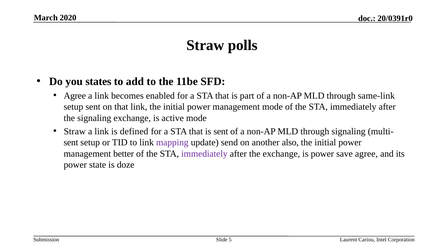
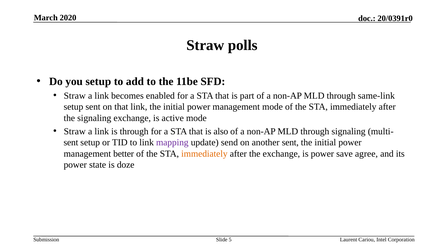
you states: states -> setup (98, 81)
Agree: Agree -> Straw (75, 96)
is defined: defined -> through (134, 131)
is sent: sent -> also (221, 131)
another also: also -> sent (290, 142)
immediately colour: purple -> orange (204, 153)
